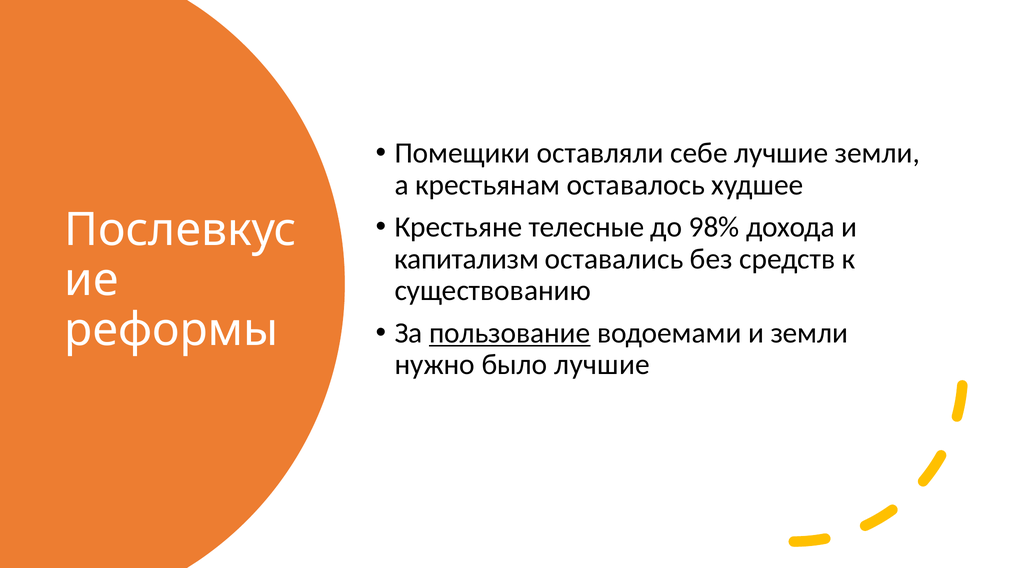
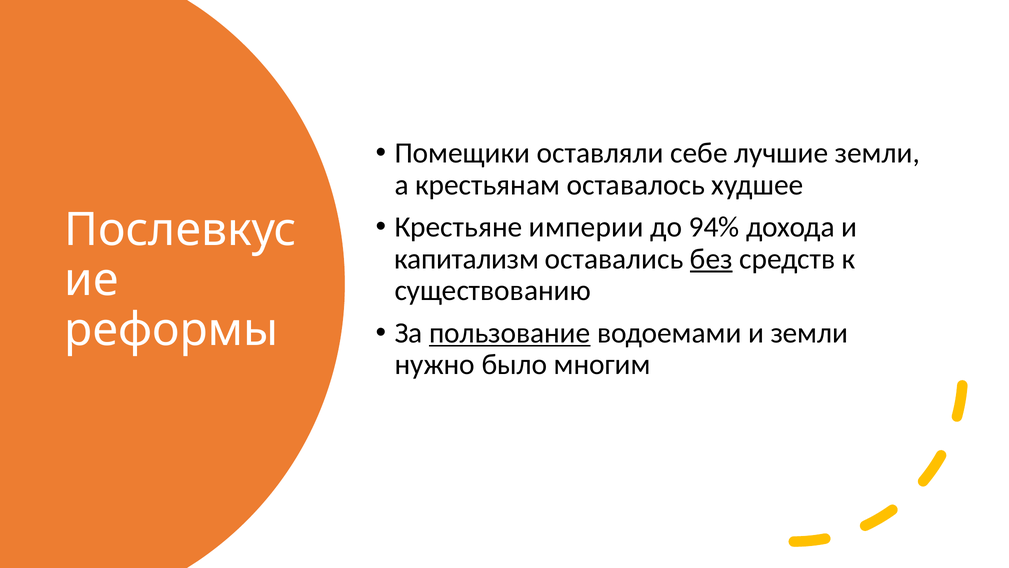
телесные: телесные -> империи (586, 227)
98%: 98% -> 94% (714, 227)
без underline: none -> present (711, 259)
было лучшие: лучшие -> многим (602, 364)
